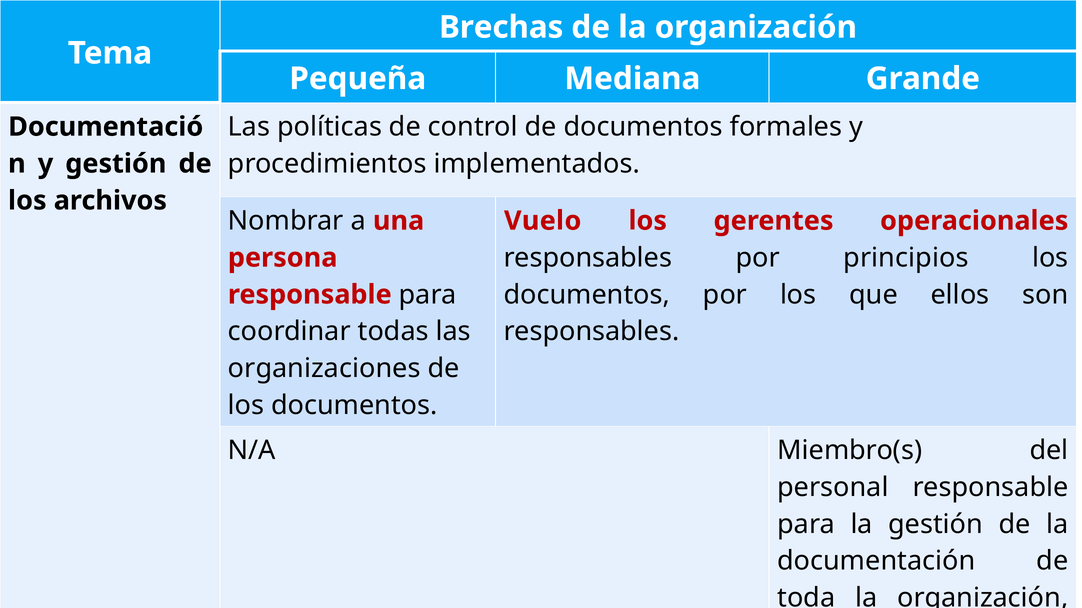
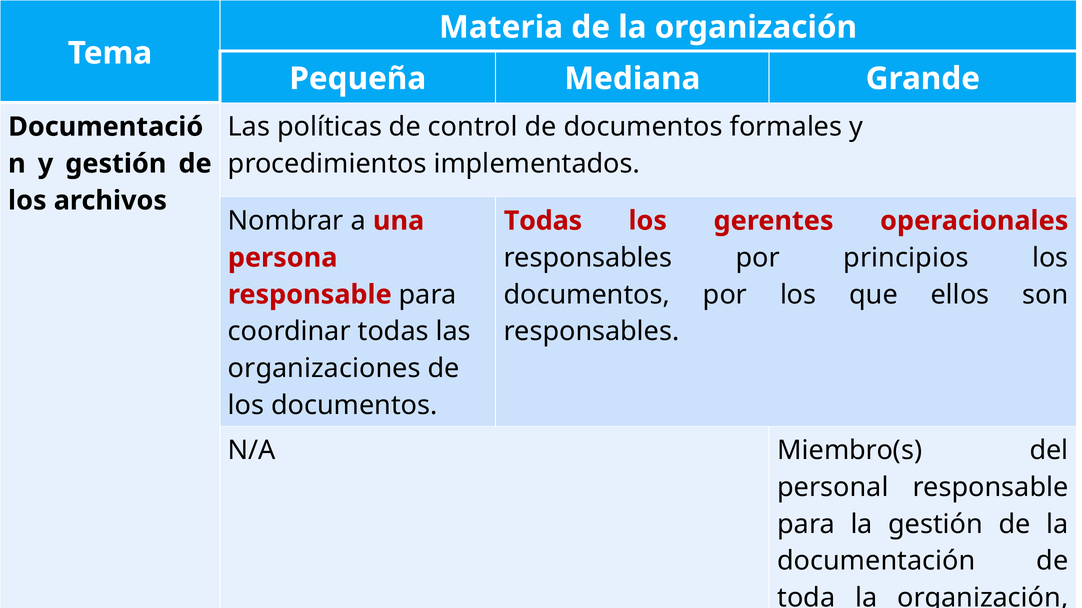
Brechas: Brechas -> Materia (501, 27)
Vuelo: Vuelo -> Todas (543, 221)
